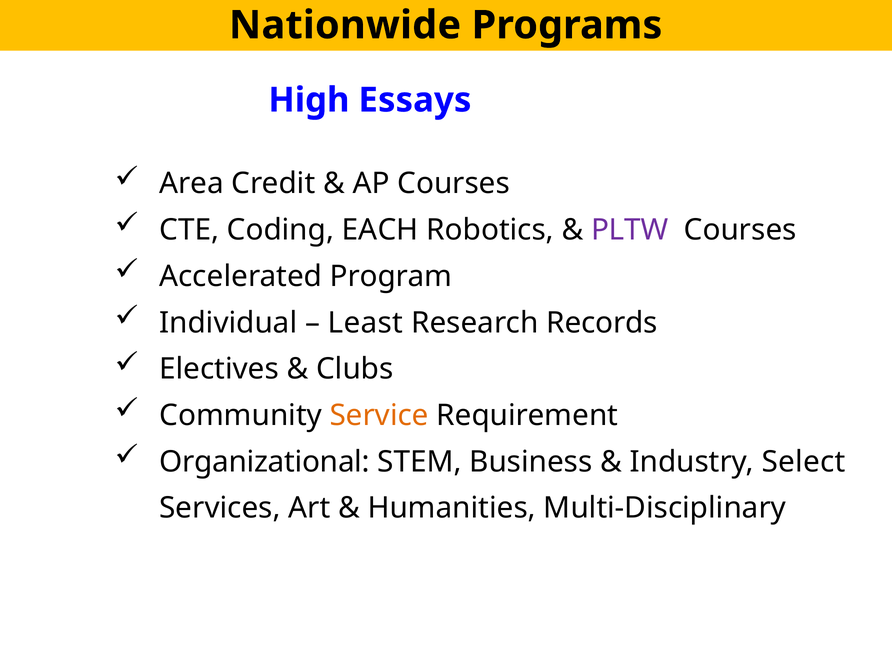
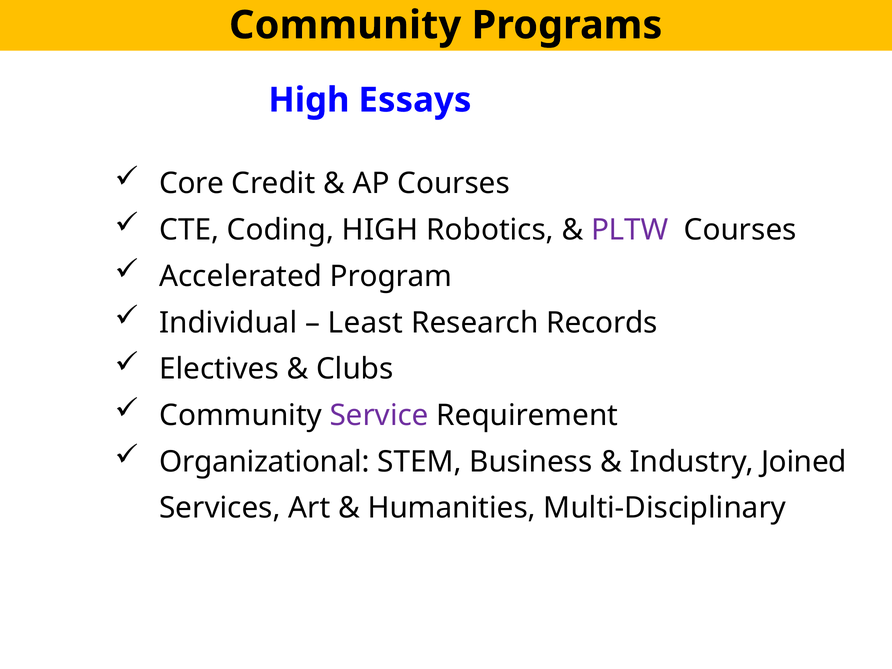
Nationwide: Nationwide -> Community (345, 25)
Area: Area -> Core (192, 184)
Coding EACH: EACH -> HIGH (380, 230)
Service colour: orange -> purple (379, 415)
Select: Select -> Joined (804, 462)
